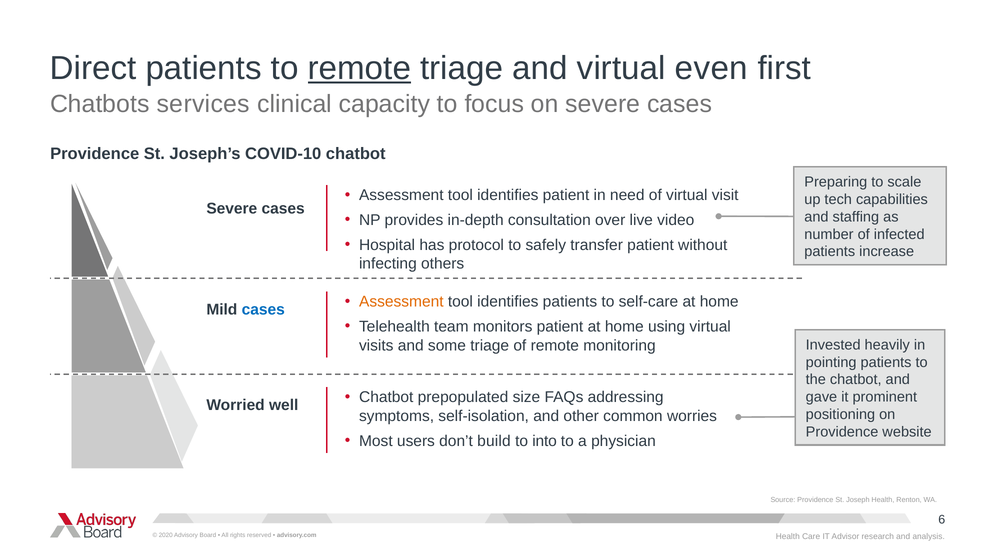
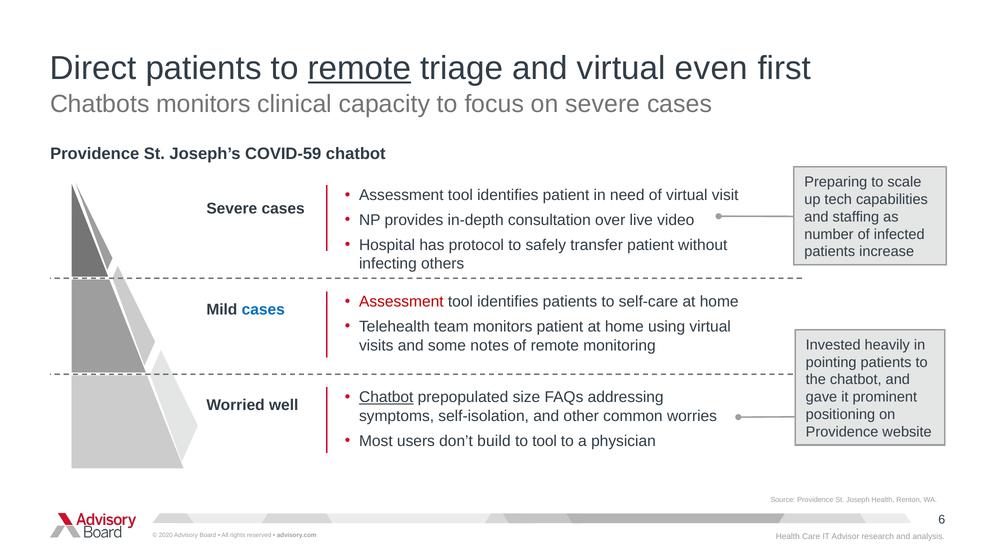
Chatbots services: services -> monitors (203, 104)
COVID-10: COVID-10 -> COVID-59 (283, 154)
Assessment colour: orange -> red (401, 302)
some triage: triage -> notes (490, 345)
Chatbot underline: none -> present (386, 397)
to into: into -> tool (545, 441)
